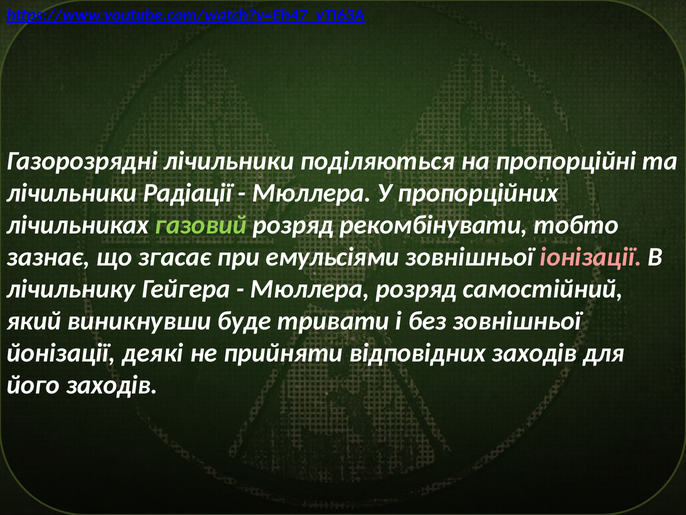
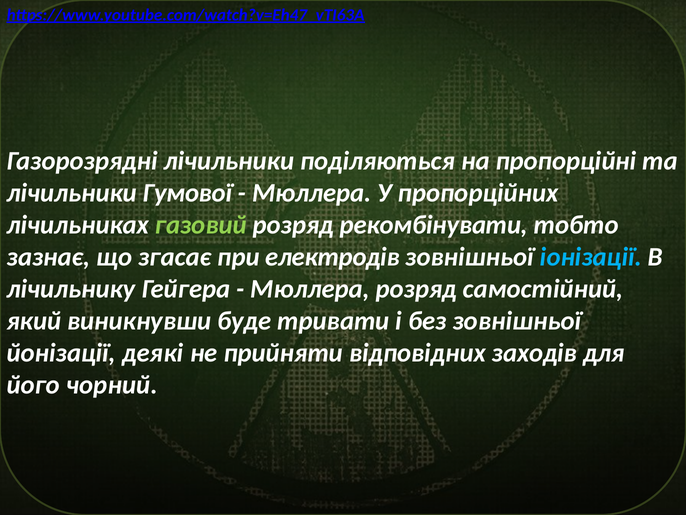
Радіації: Радіації -> Гумової (188, 193)
емульсіями: емульсіями -> електродів (333, 257)
іонізації colour: pink -> light blue (591, 257)
його заходів: заходів -> чорний (112, 385)
